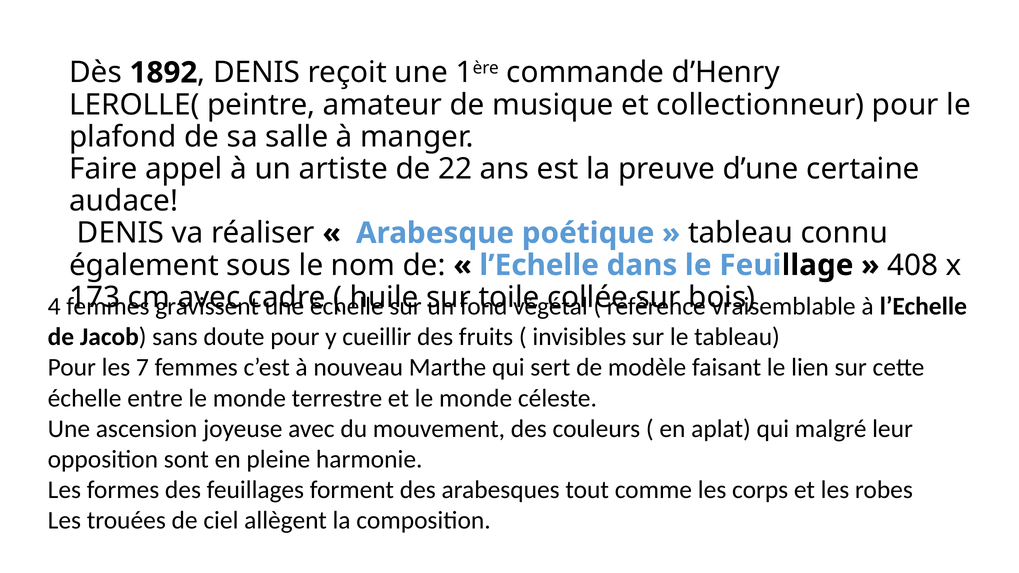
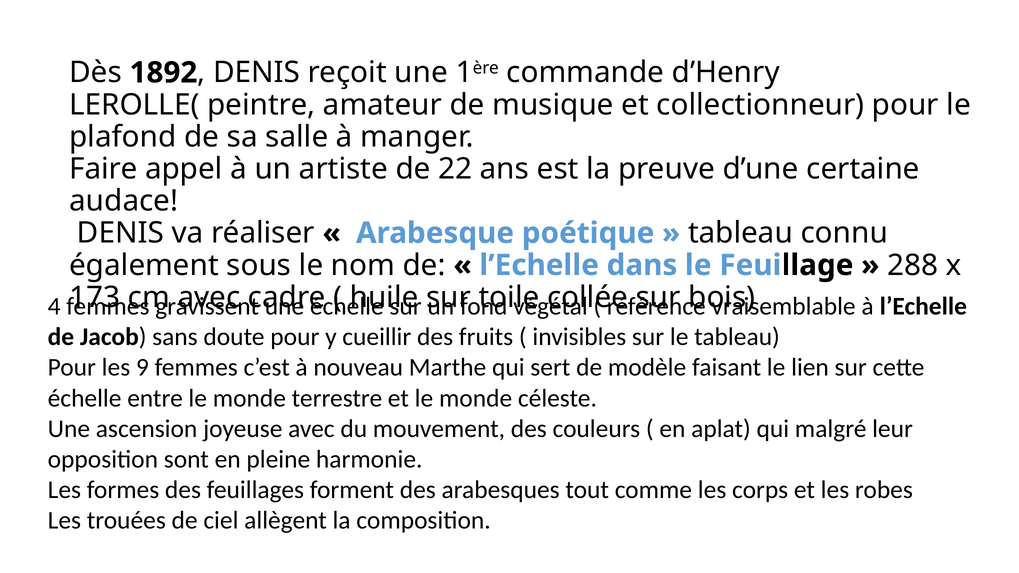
408: 408 -> 288 (913, 265)
7: 7 -> 9 (142, 368)
